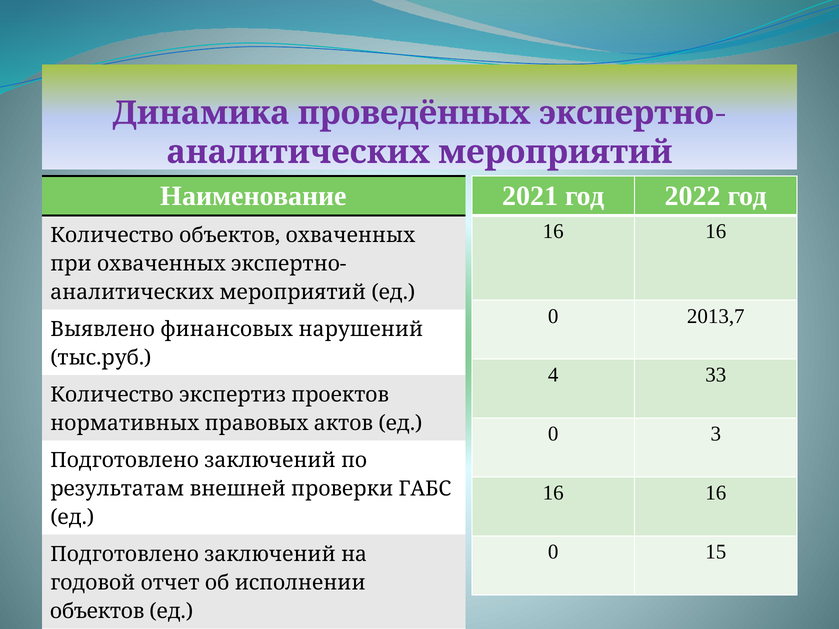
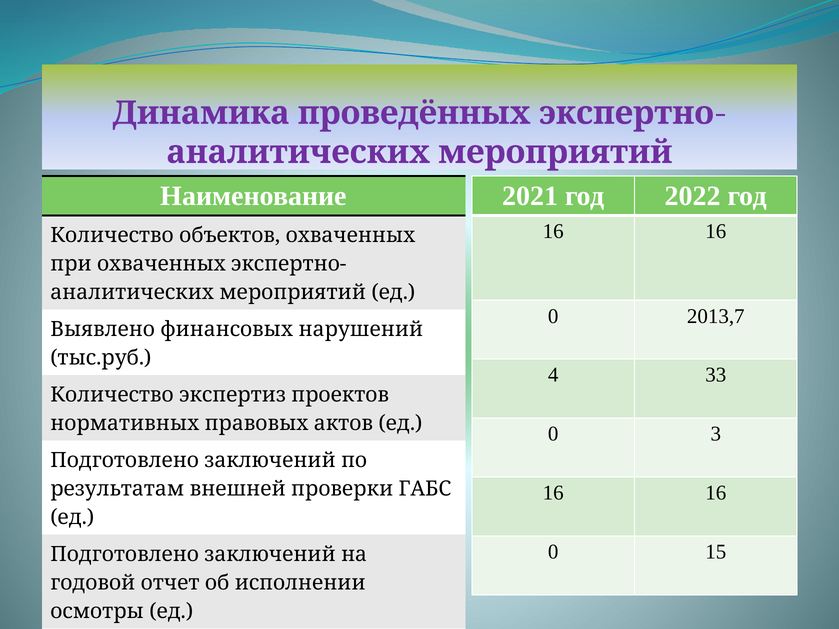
объектов: объектов -> осмотры (97, 611)
